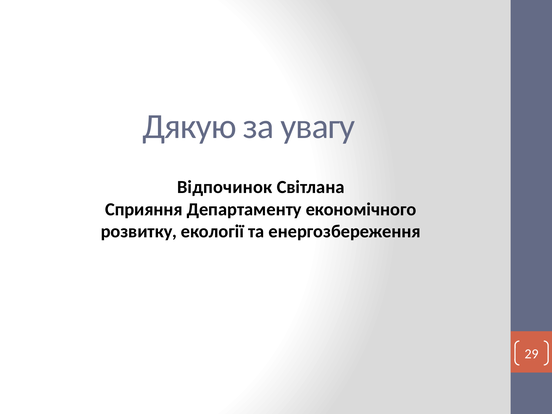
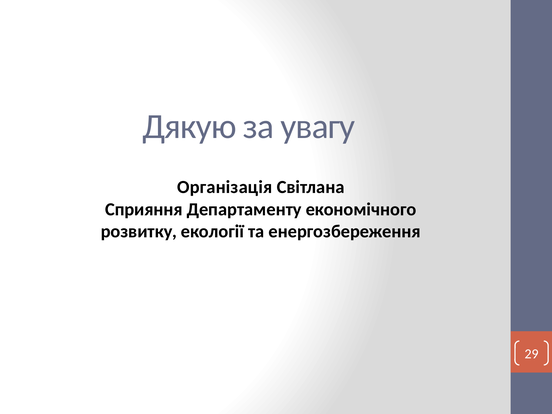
Вiдпочинок: Вiдпочинок -> Органiзацiя (225, 187)
